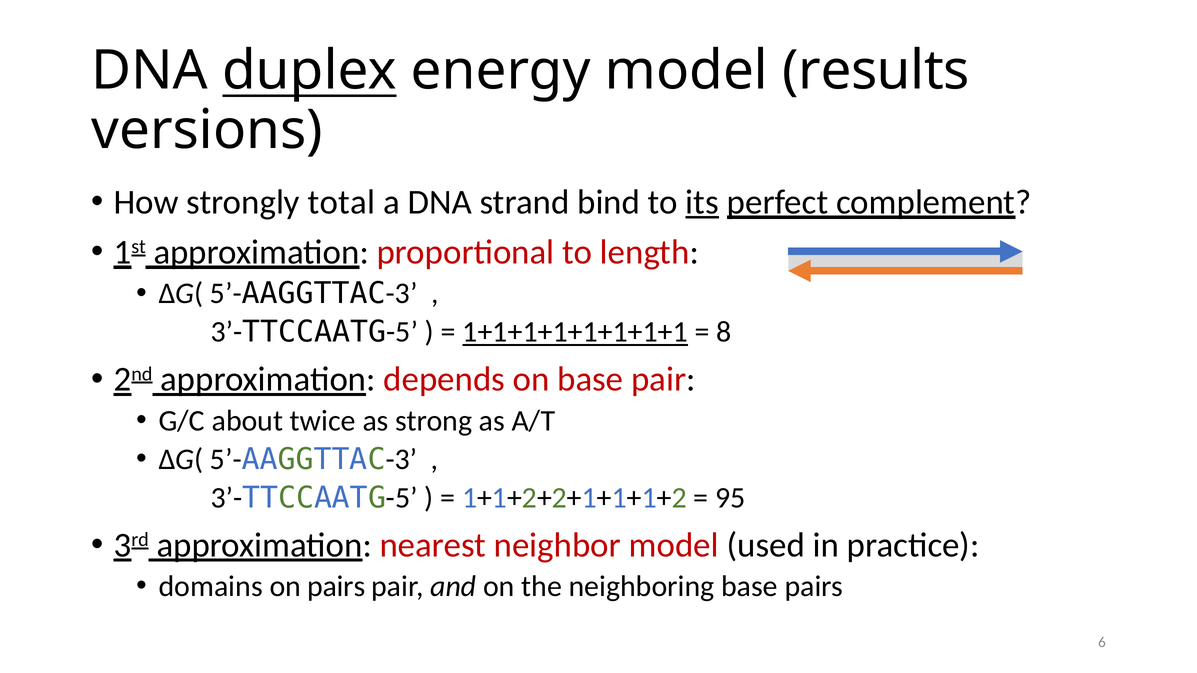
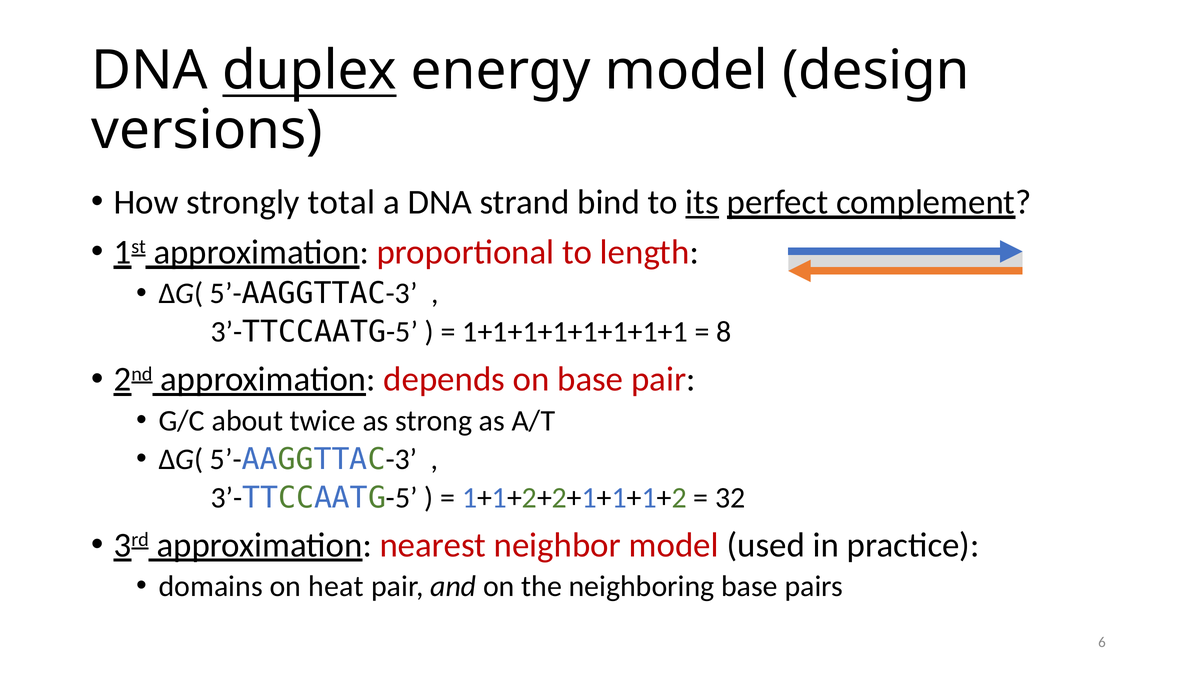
results: results -> design (876, 71)
1+1+1+1+1+1+1+1 underline: present -> none (575, 332)
95: 95 -> 32 (730, 498)
on pairs: pairs -> heat (336, 587)
